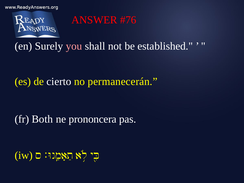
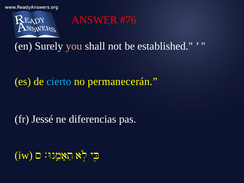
cierto colour: white -> light blue (59, 81)
Both: Both -> Jessé (42, 119)
prononcera: prononcera -> diferencias (93, 119)
